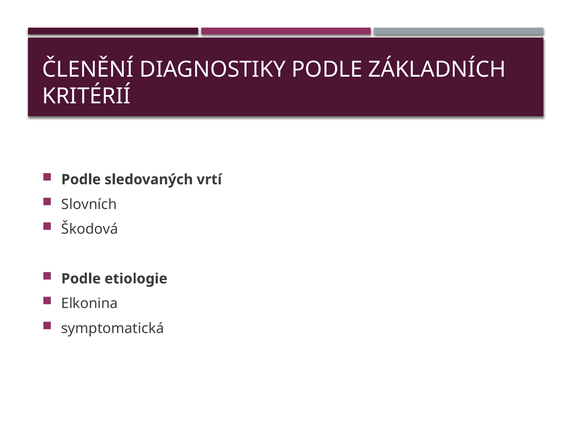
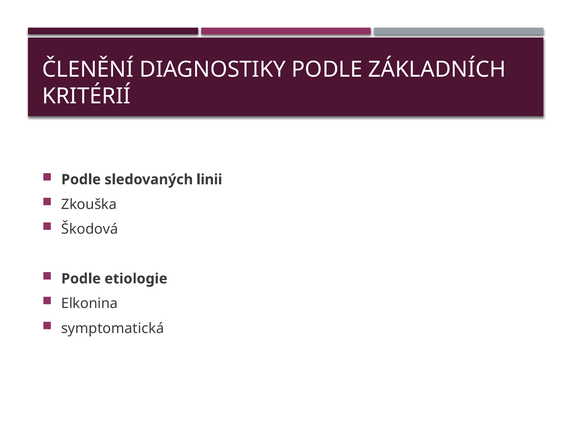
vrtí: vrtí -> linii (209, 180)
Slovních: Slovních -> Zkouška (89, 204)
